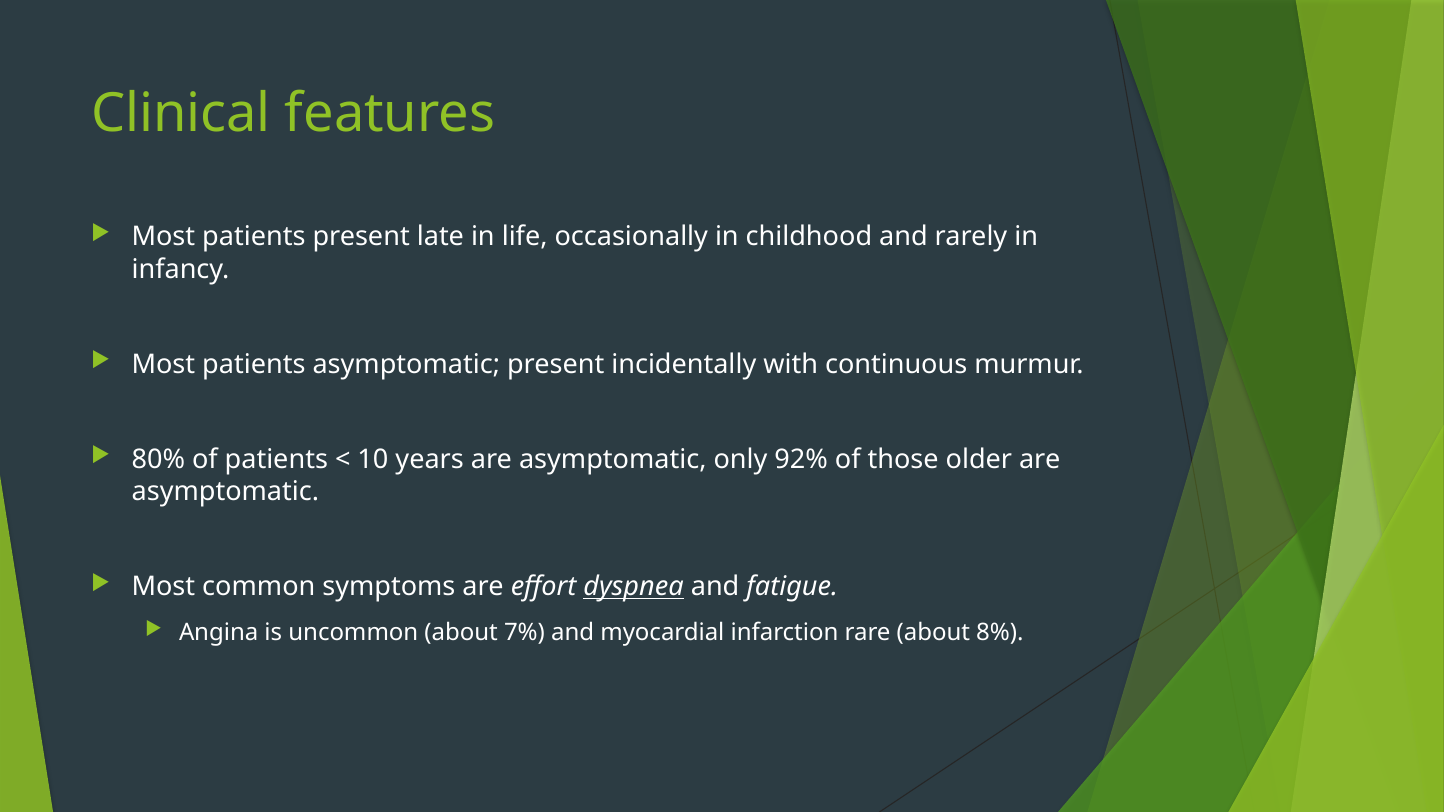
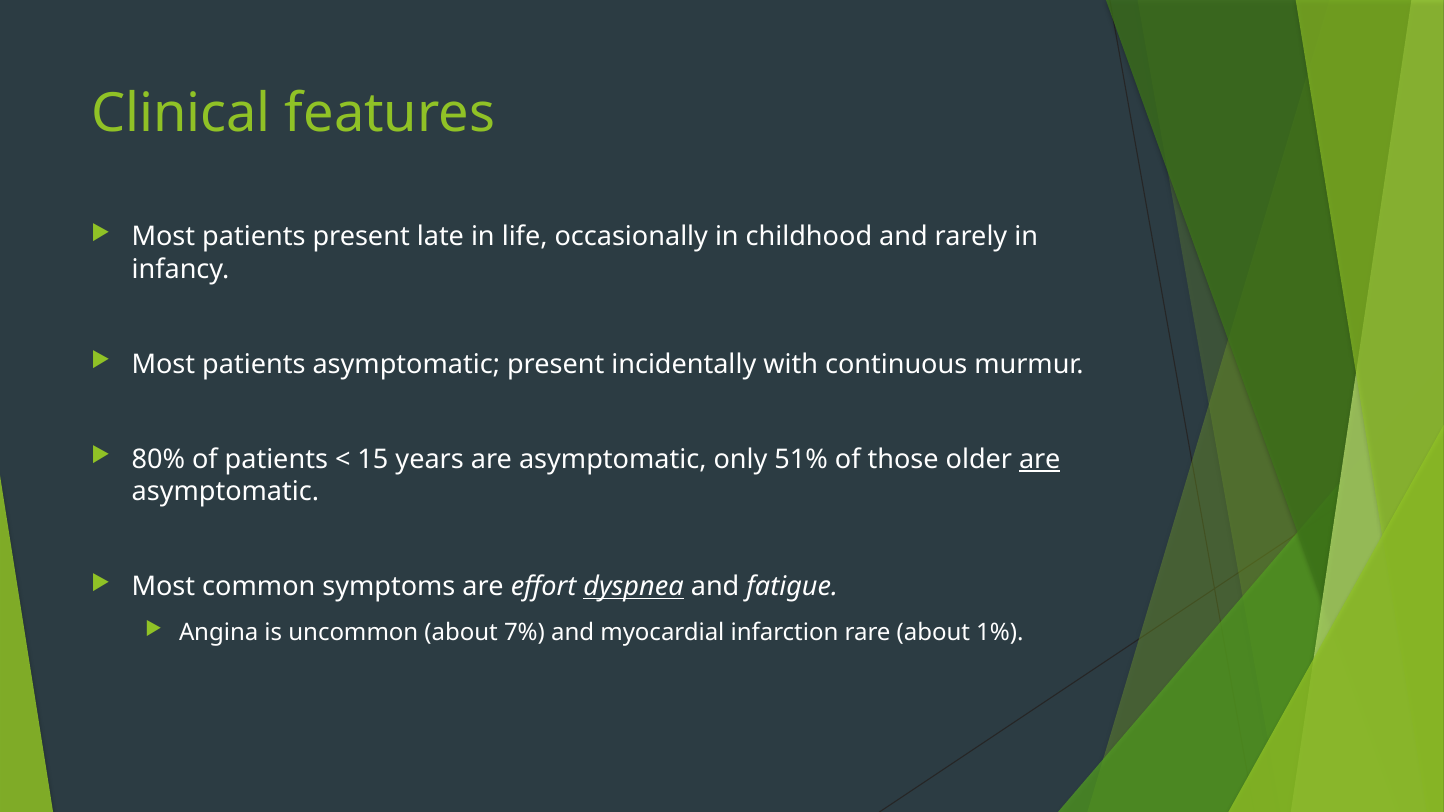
10: 10 -> 15 (373, 460)
92%: 92% -> 51% (801, 460)
are underline: none -> present (1040, 460)
8%: 8% -> 1% (1000, 633)
